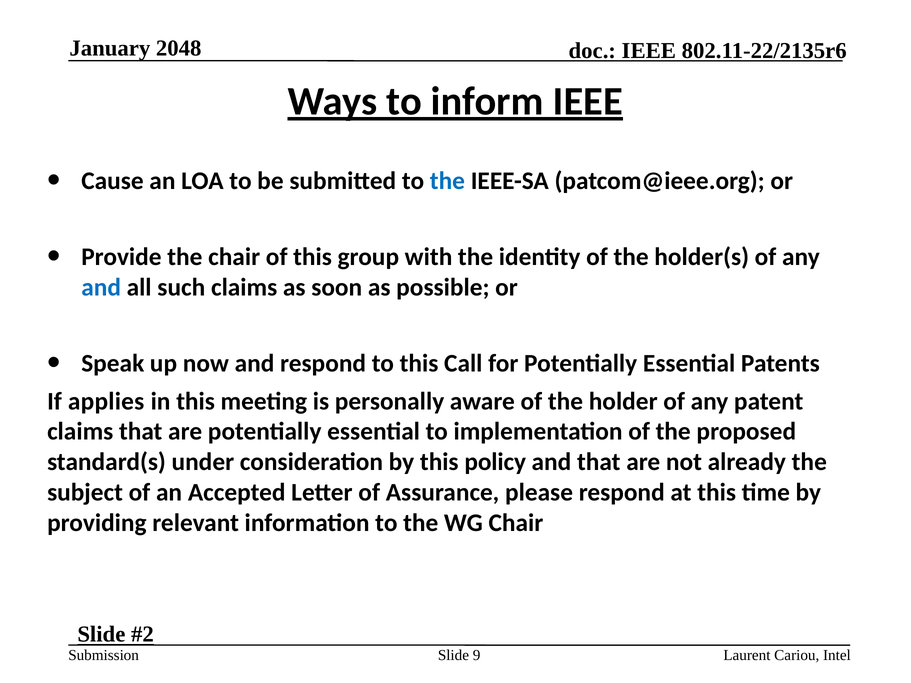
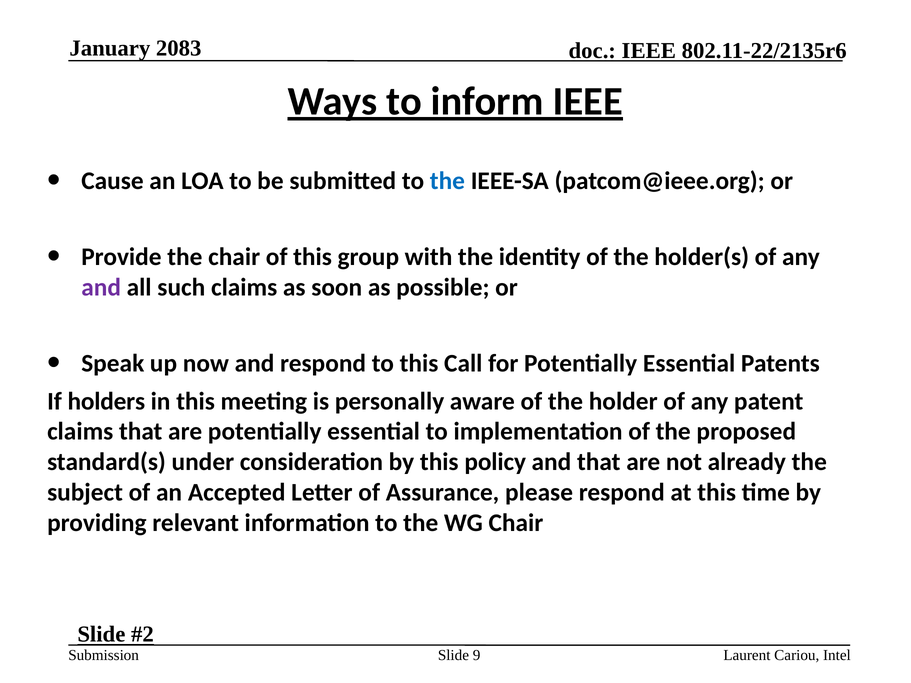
2048: 2048 -> 2083 (179, 48)
and colour: blue -> purple (101, 287)
applies: applies -> holders (106, 401)
